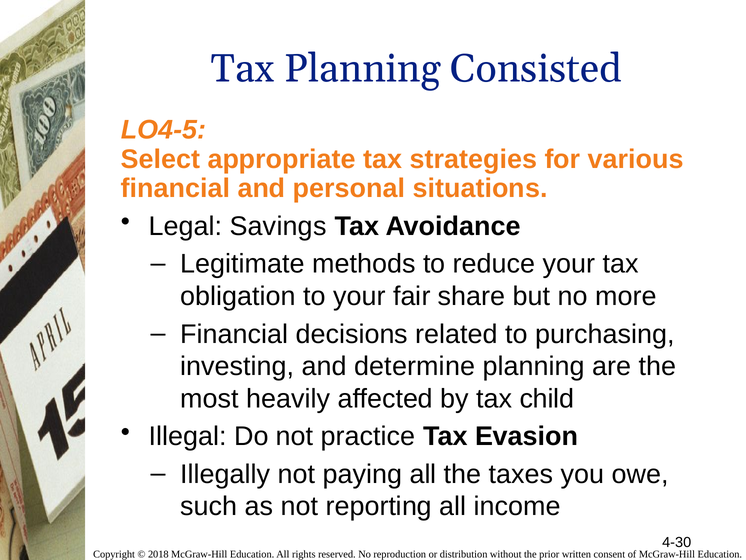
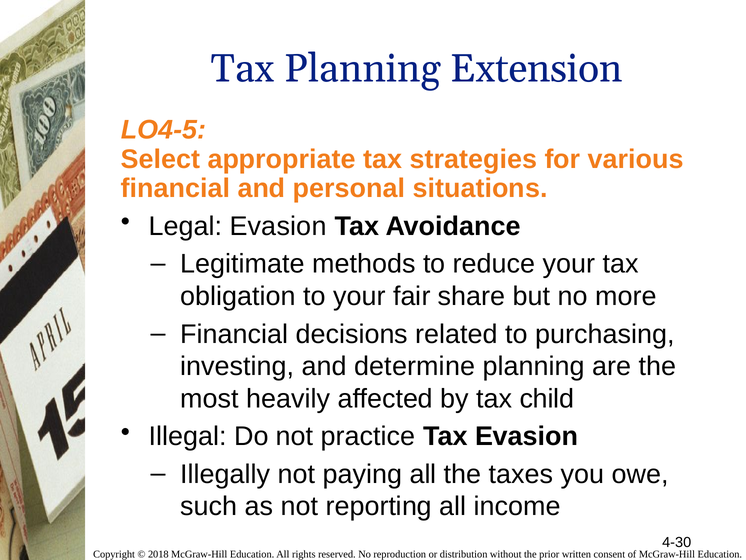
Consisted: Consisted -> Extension (536, 68)
Legal Savings: Savings -> Evasion (278, 226)
